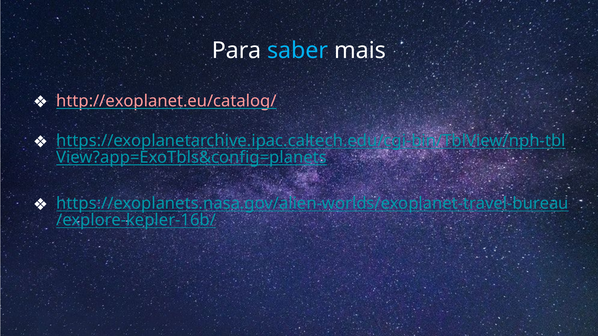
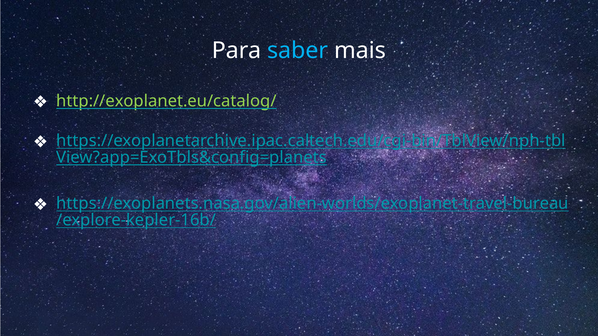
http://exoplanet.eu/catalog/ colour: pink -> light green (166, 101)
